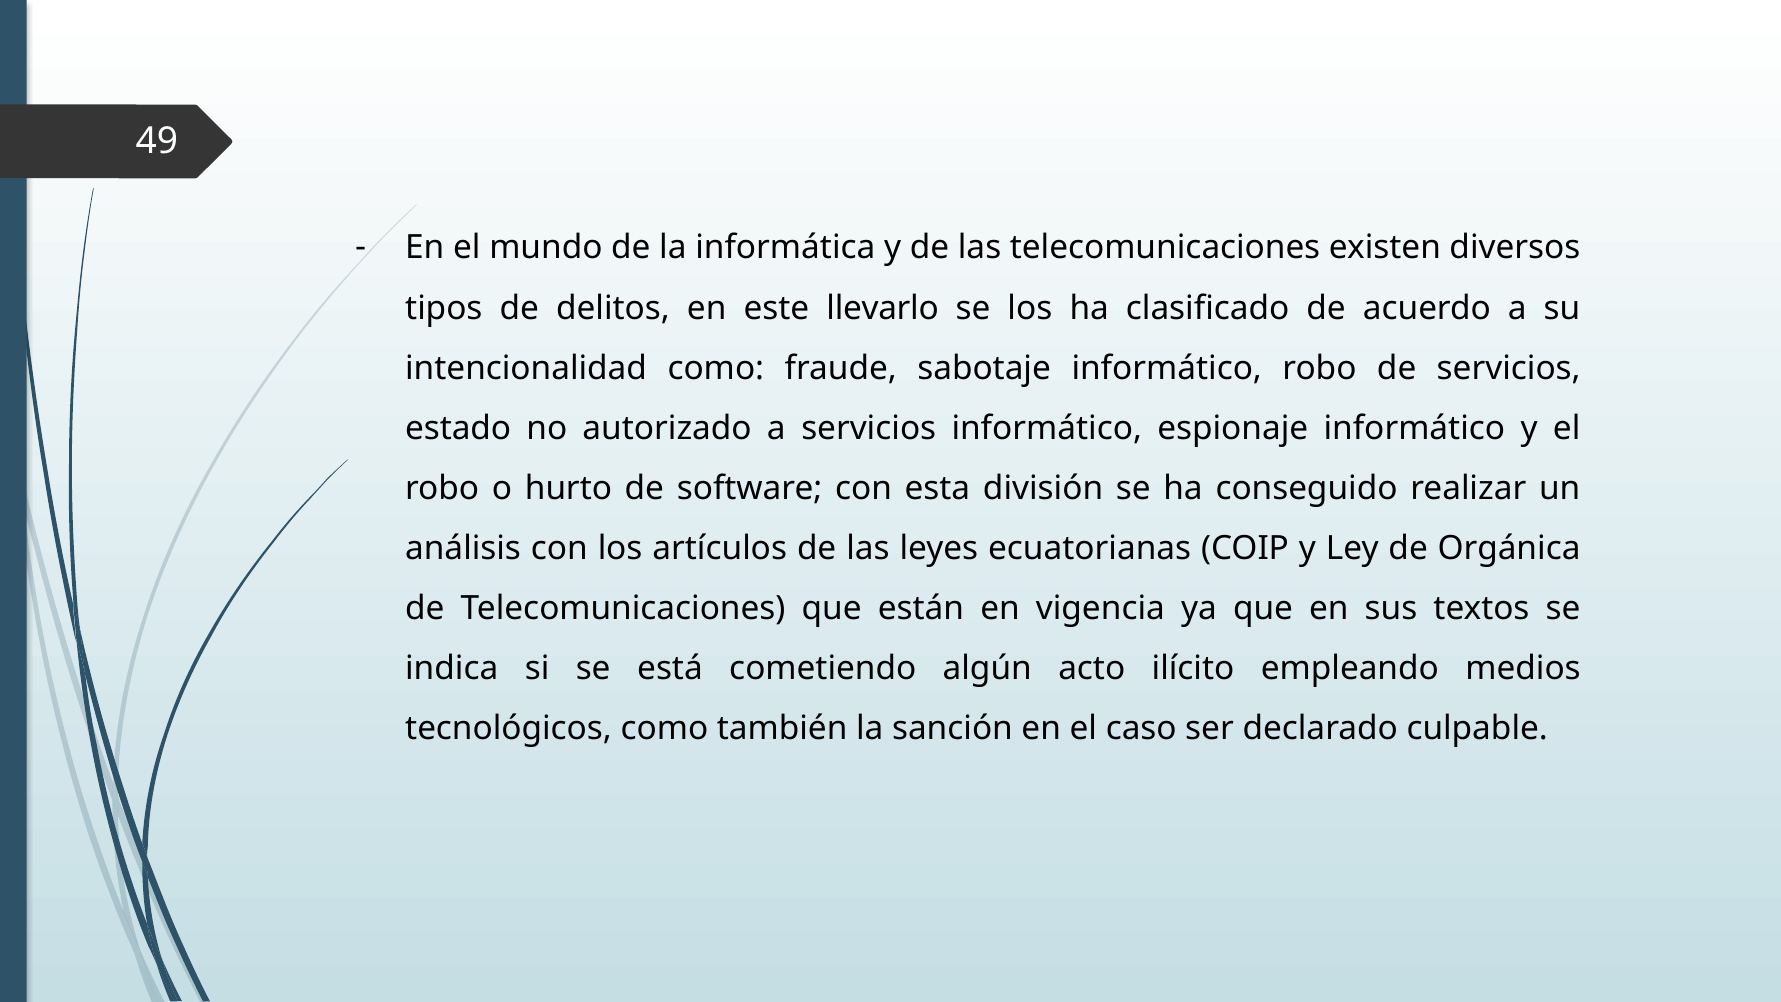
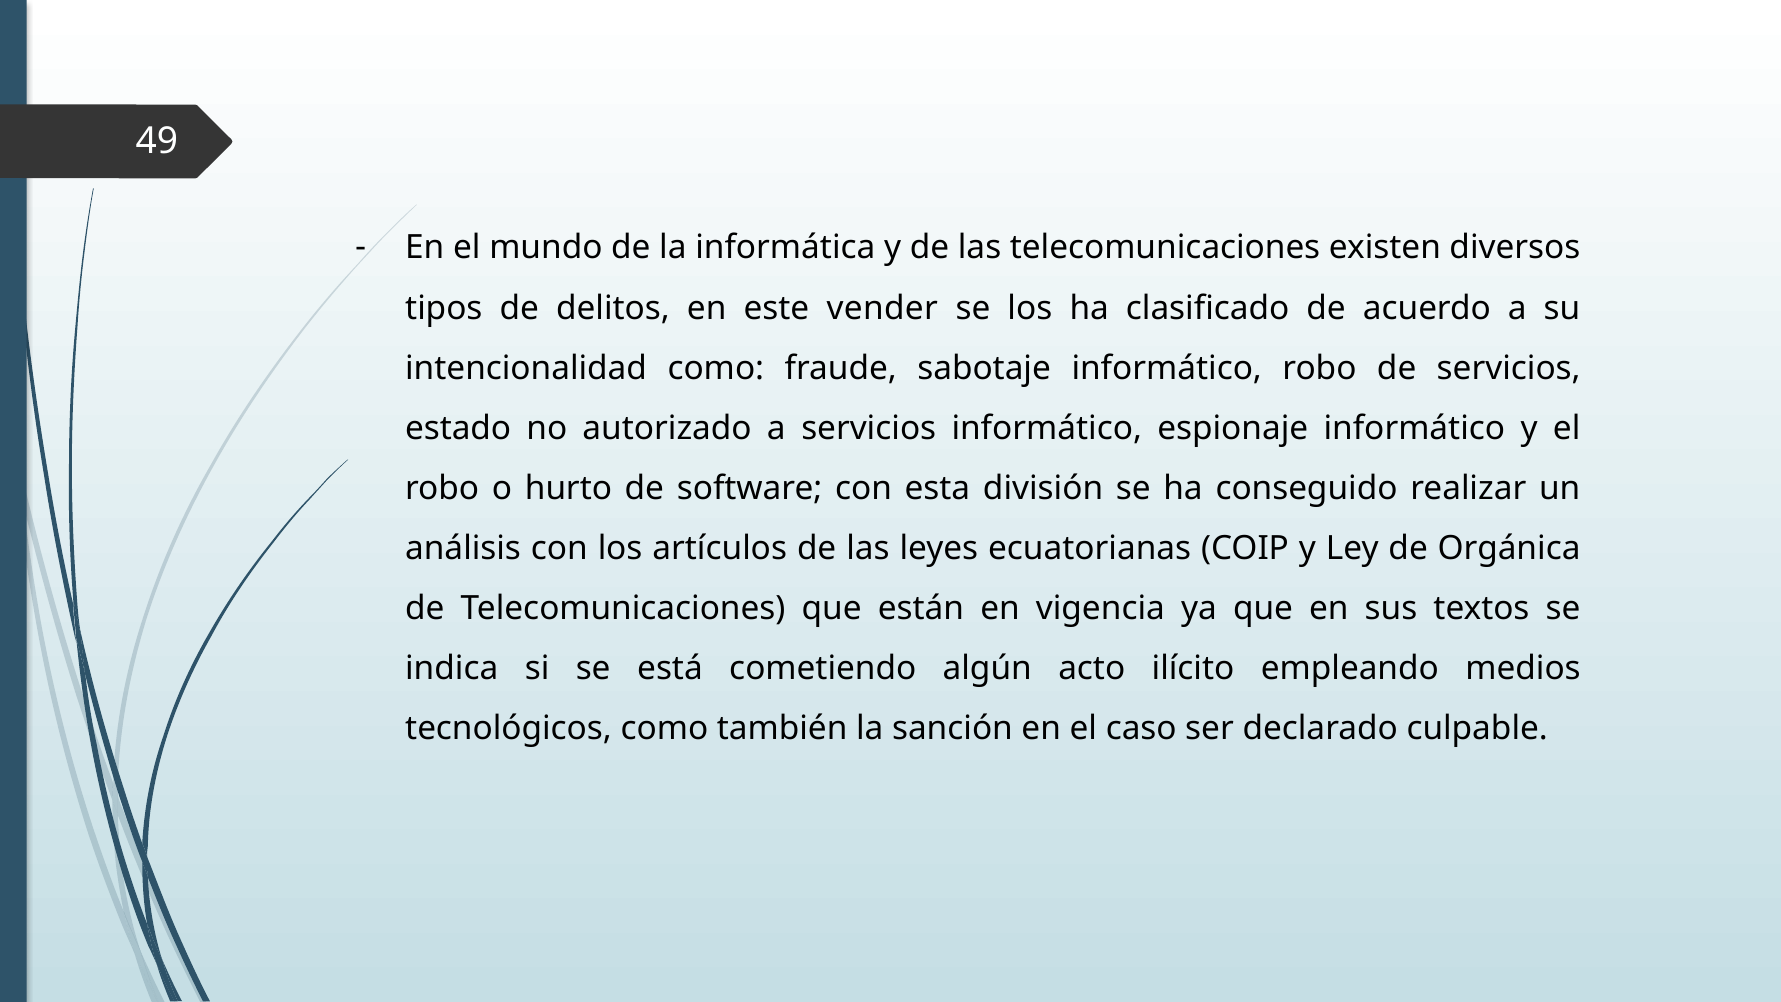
llevarlo: llevarlo -> vender (882, 308)
